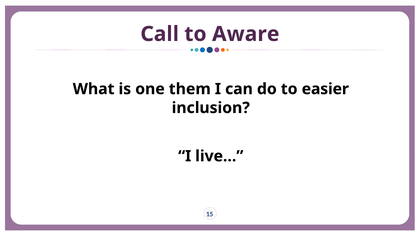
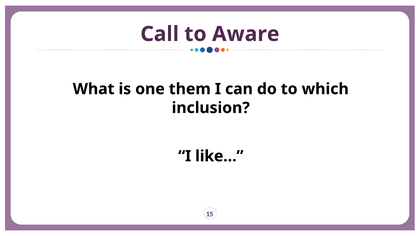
easier: easier -> which (325, 89)
live…: live… -> like… (219, 156)
